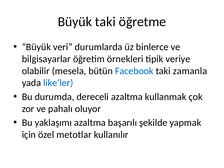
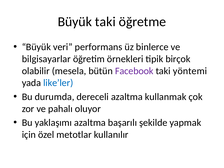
durumlarda: durumlarda -> performans (99, 47)
veriye: veriye -> birçok (178, 59)
Facebook colour: blue -> purple (134, 71)
zamanla: zamanla -> yöntemi (190, 71)
